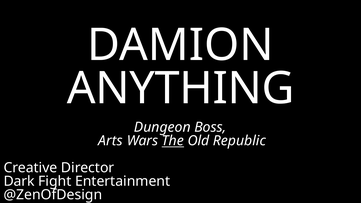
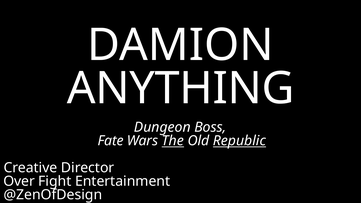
Arts: Arts -> Fate (111, 141)
Republic underline: none -> present (239, 141)
Dark: Dark -> Over (19, 181)
